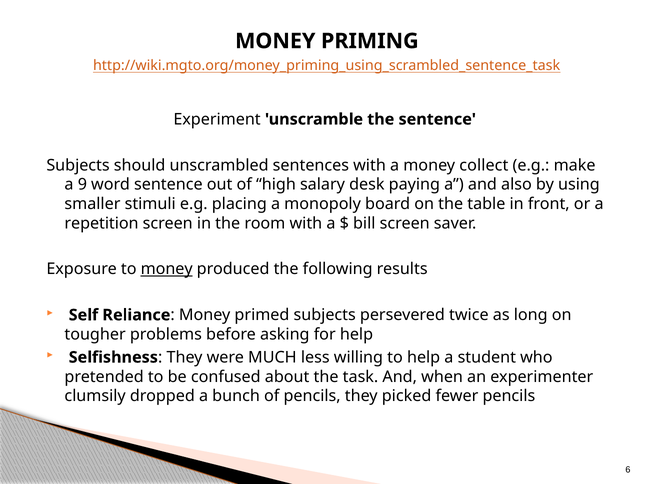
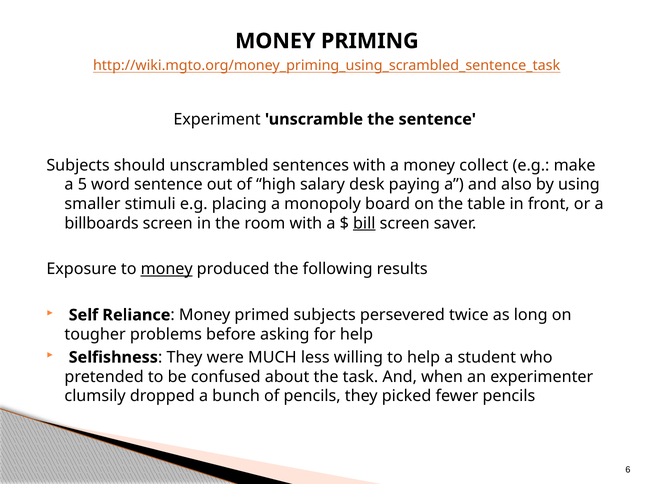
9: 9 -> 5 (82, 185)
repetition: repetition -> billboards (102, 223)
bill underline: none -> present (364, 223)
